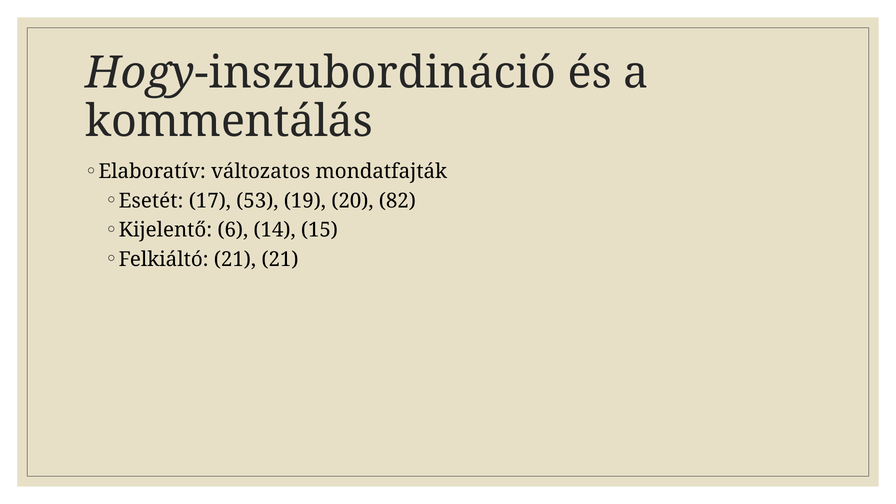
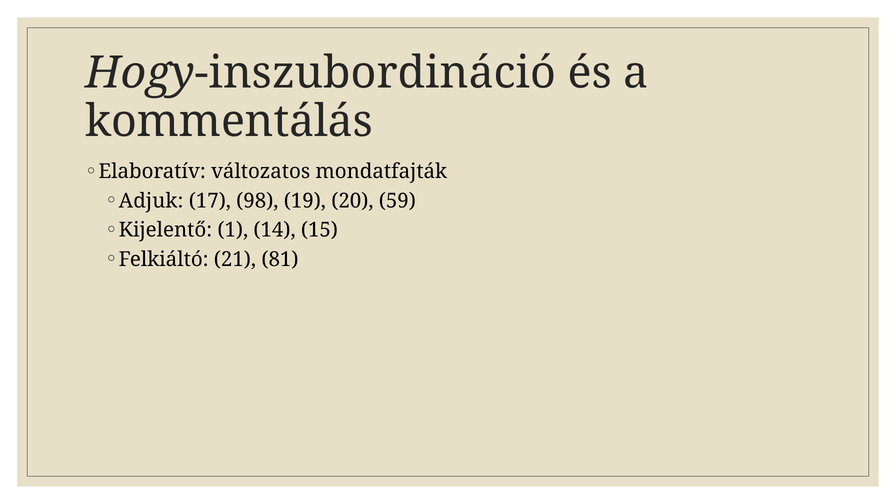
Esetét: Esetét -> Adjuk (151, 201)
53: 53 -> 98 (257, 201)
82: 82 -> 59 (397, 201)
6: 6 -> 1 (233, 230)
21 21: 21 -> 81 (280, 259)
